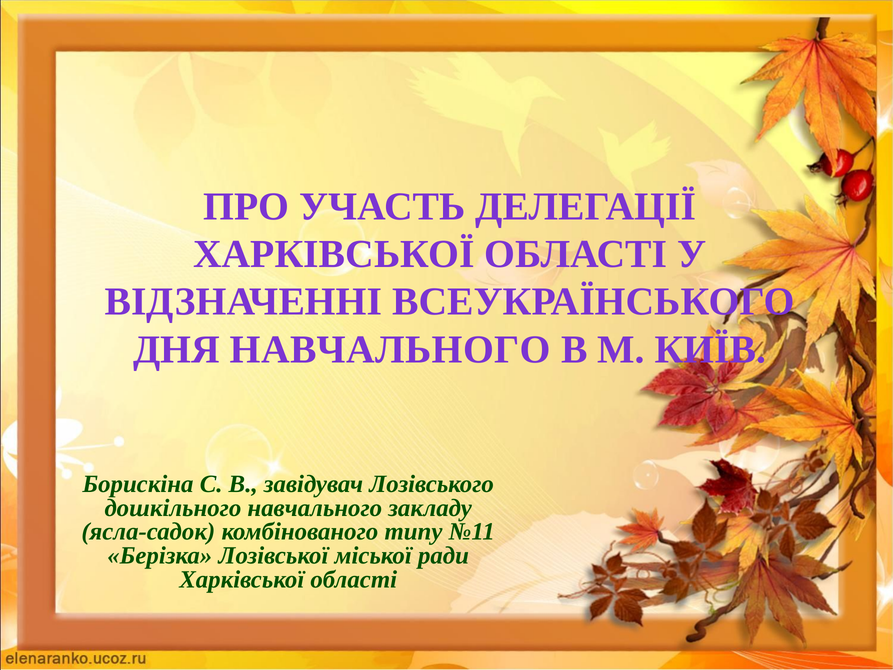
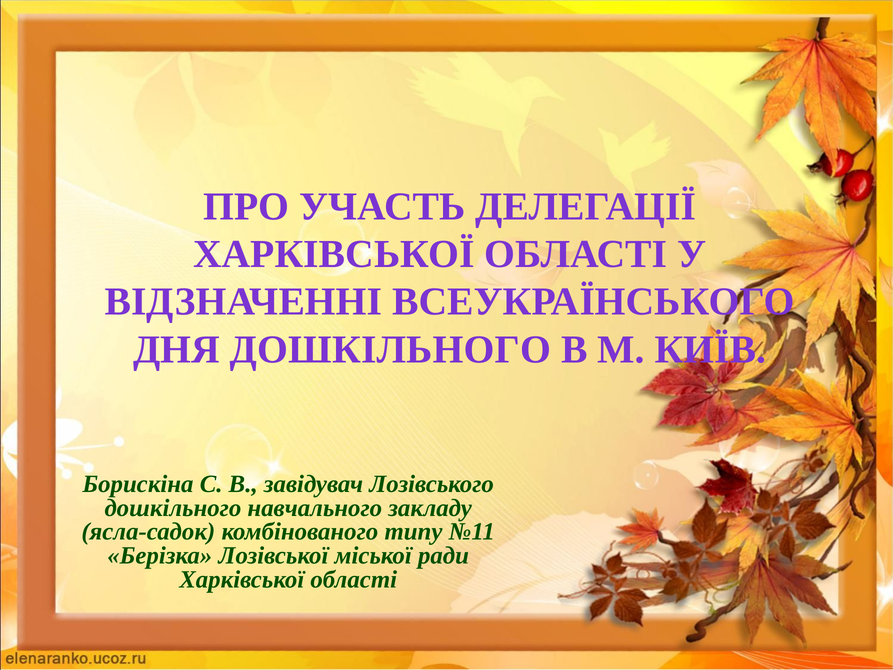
ДНЯ НАВЧАЛЬНОГО: НАВЧАЛЬНОГО -> ДОШКІЛЬНОГО (390, 349)
